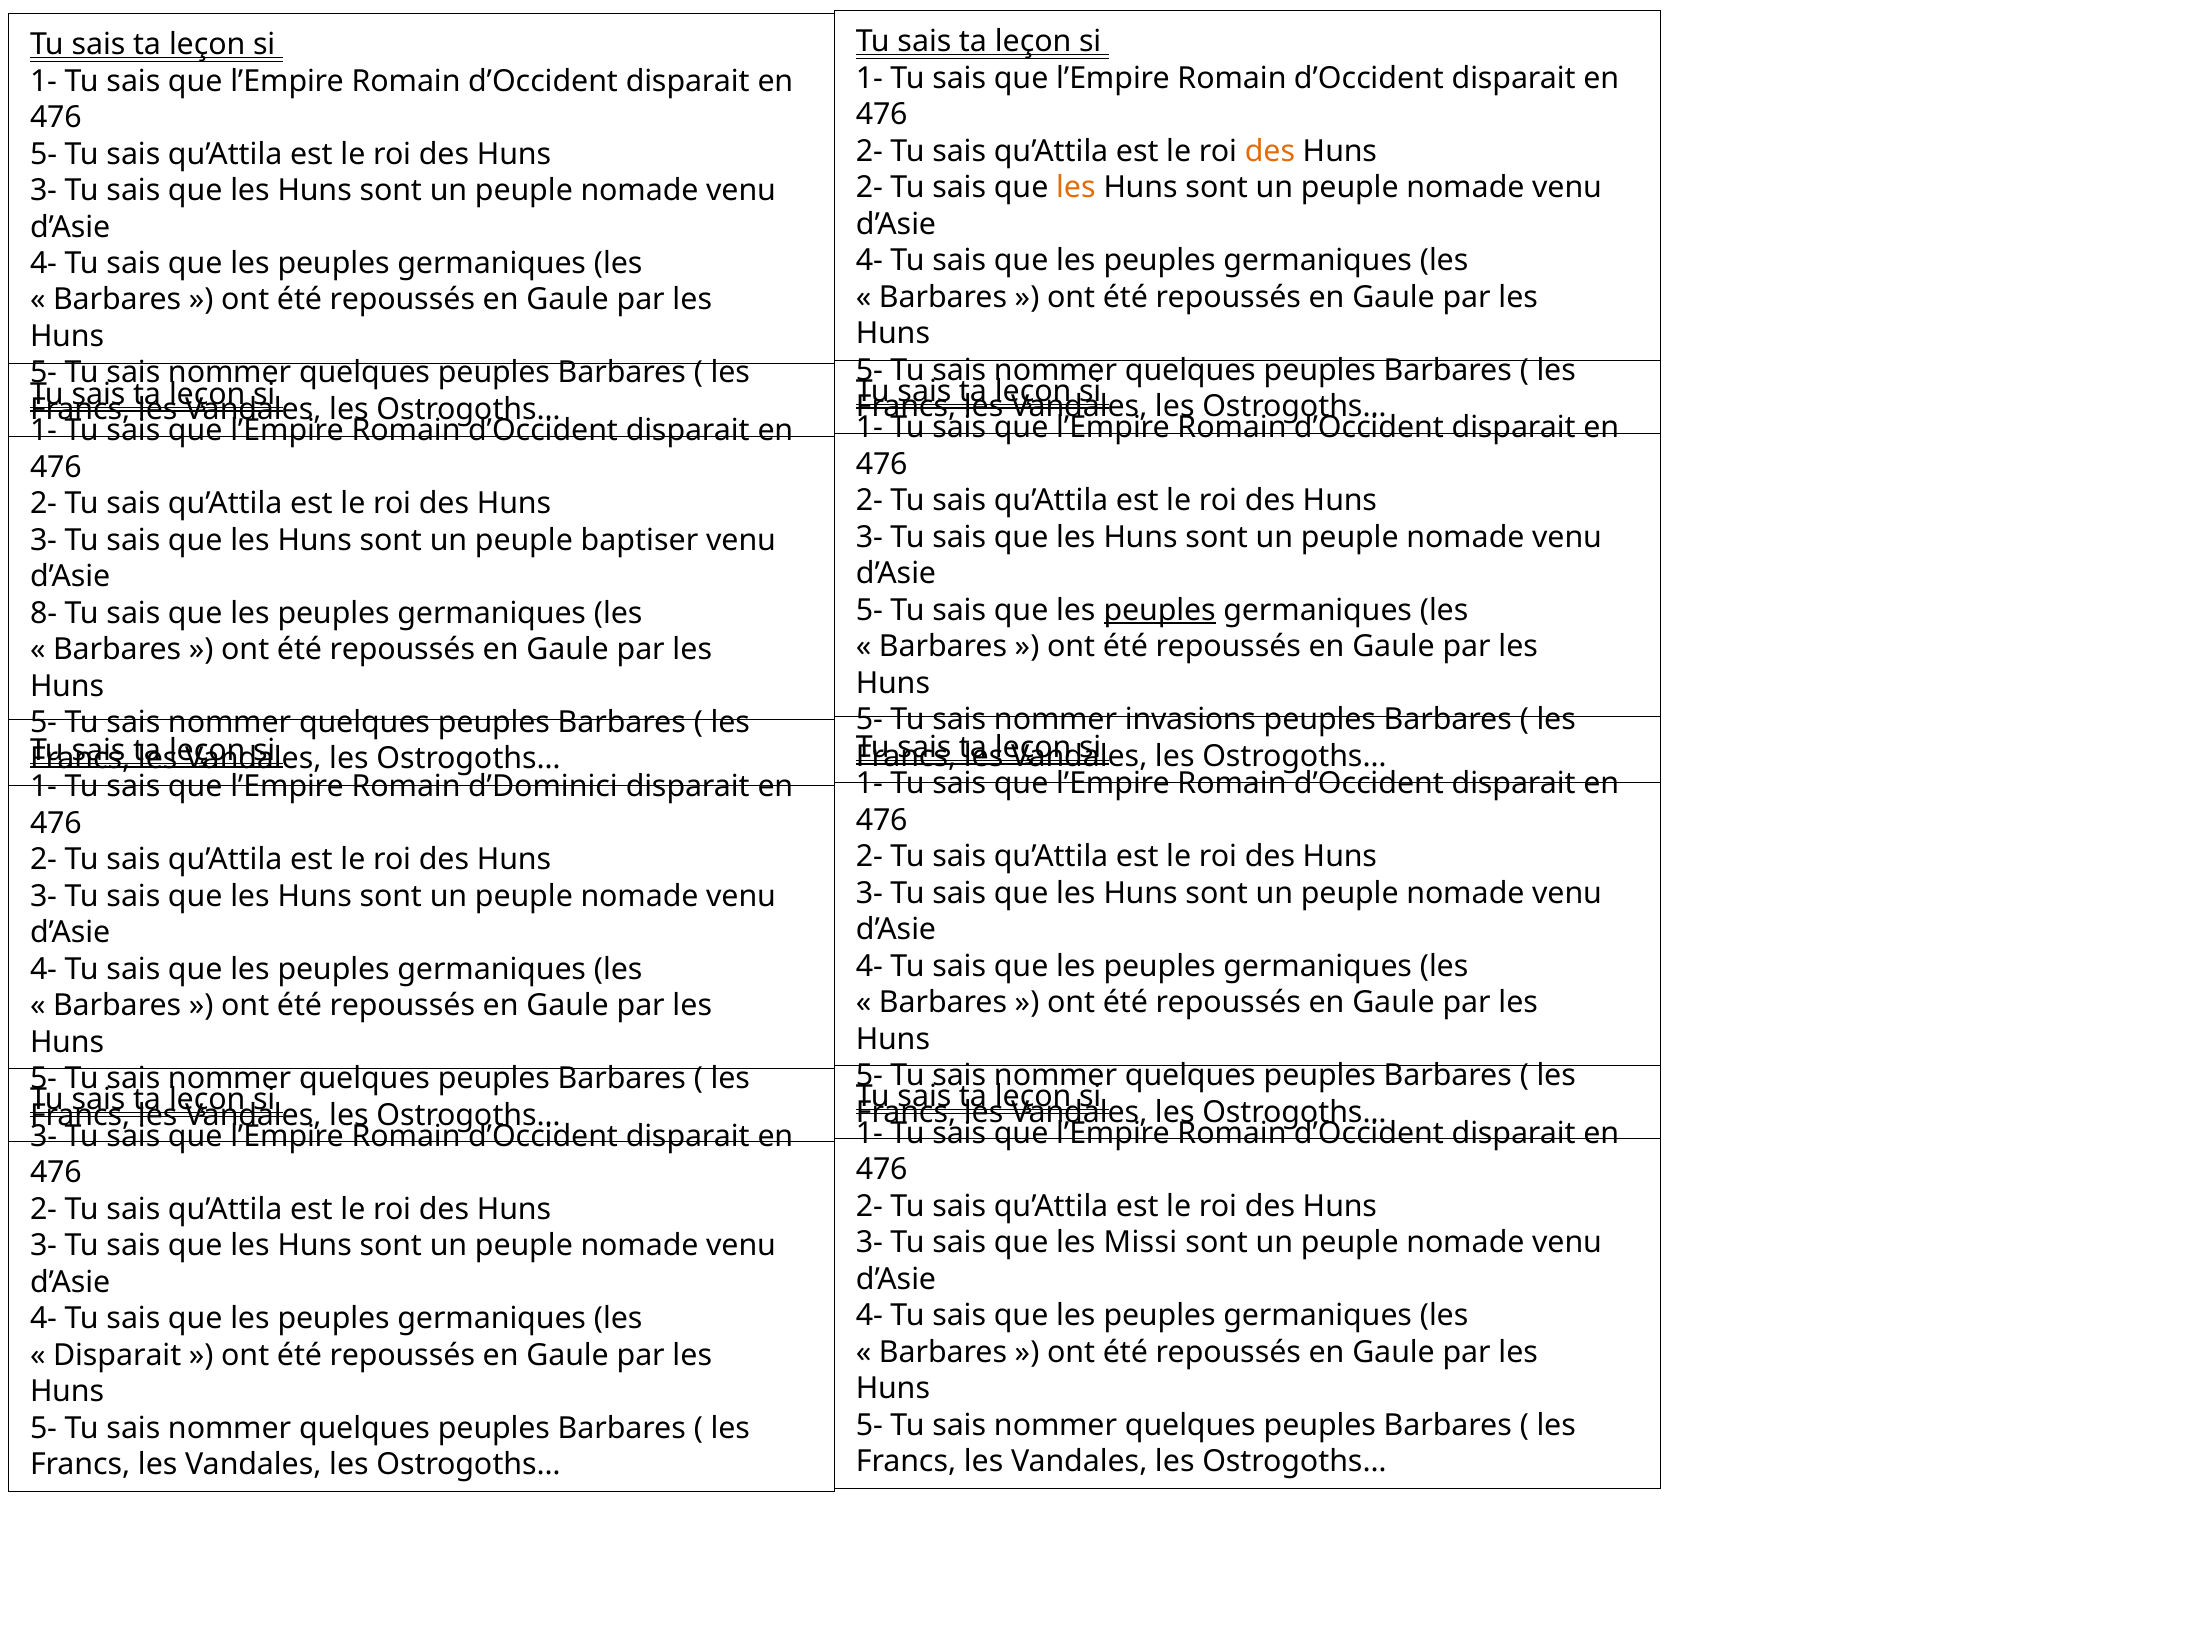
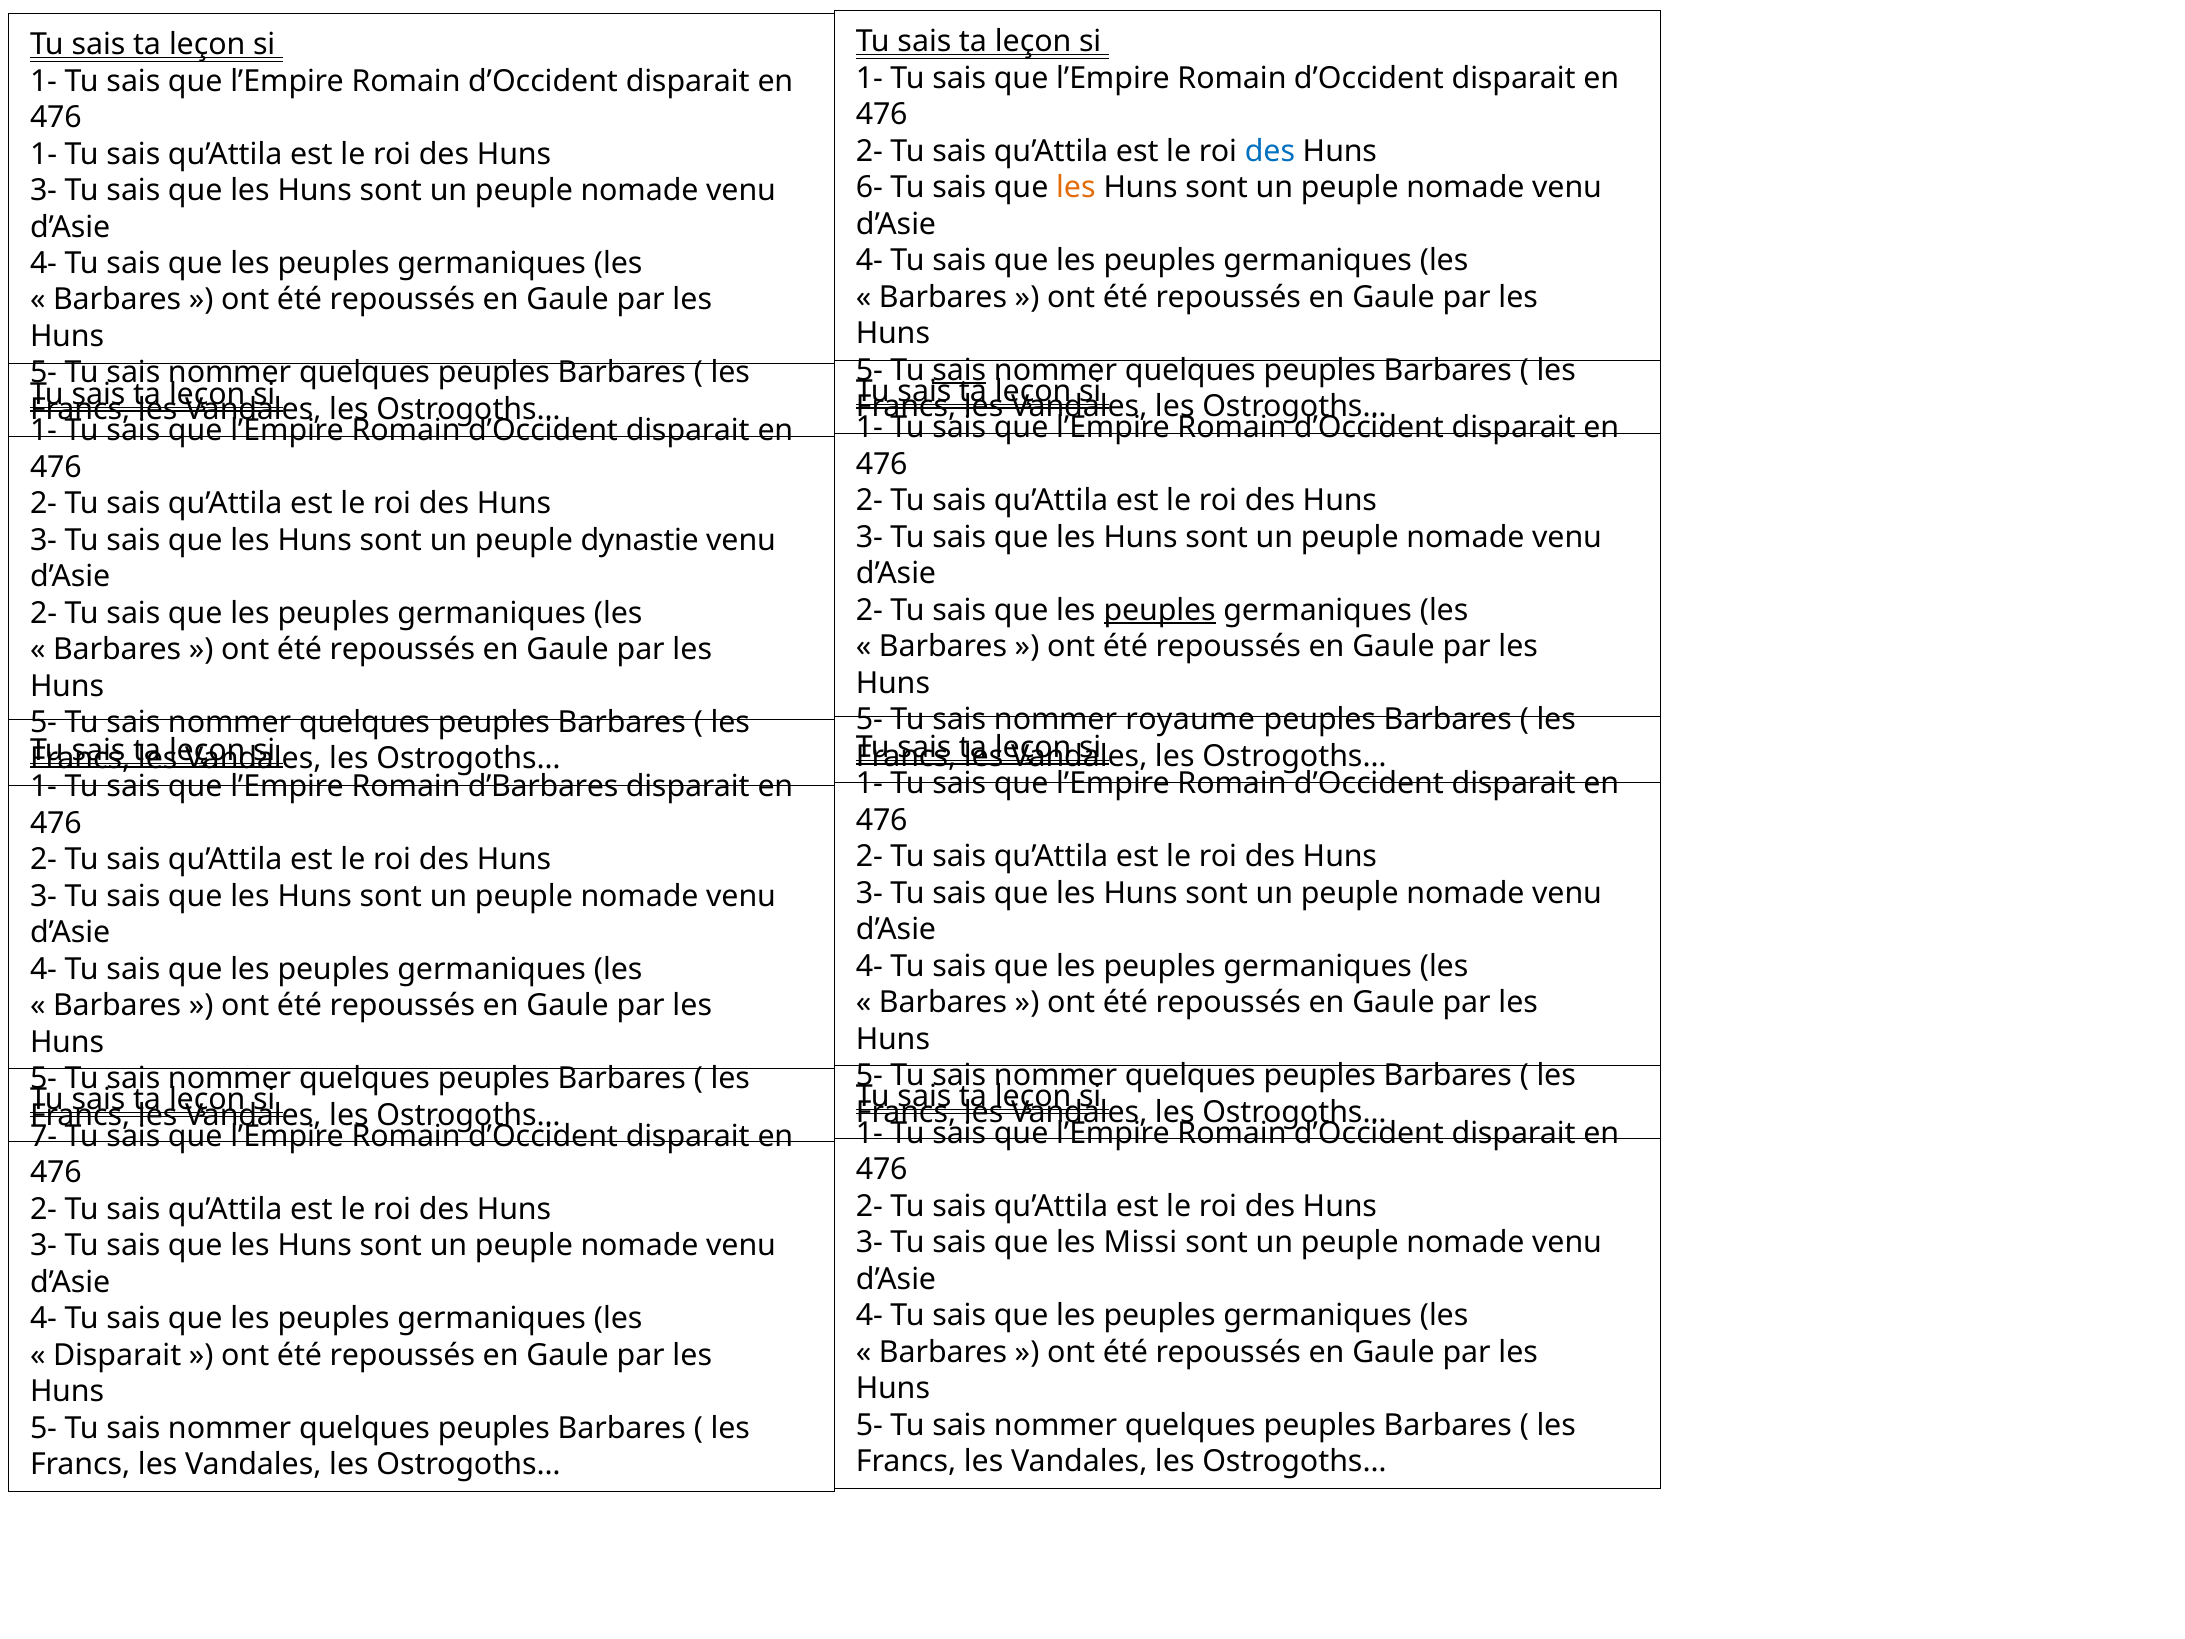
des colour: orange -> blue (1270, 151)
5-: 5- -> 1- (44, 154)
2-: 2- -> 6- (869, 188)
sais underline: none -> present (959, 370)
baptiser: baptiser -> dynastie (640, 540)
5-: 5- -> 2- (869, 610)
8-: 8- -> 2- (44, 613)
invasions: invasions -> royaume (1190, 719)
d’Dominici: d’Dominici -> d’Barbares (543, 787)
3-: 3- -> 7- (44, 1136)
